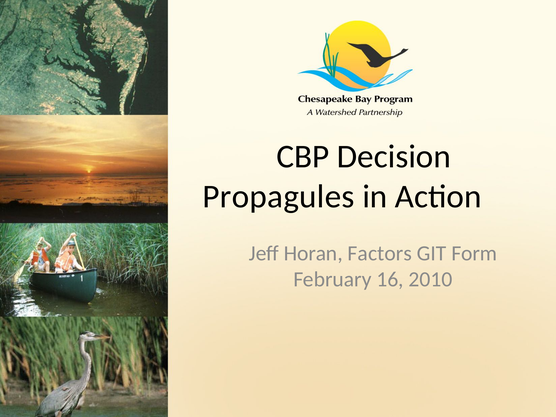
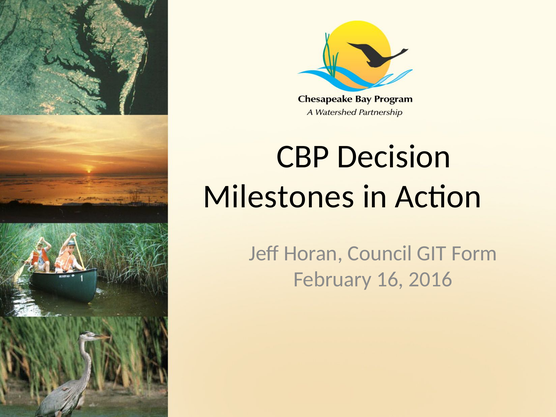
Propagules: Propagules -> Milestones (279, 196)
Factors: Factors -> Council (380, 254)
2010: 2010 -> 2016 (430, 279)
